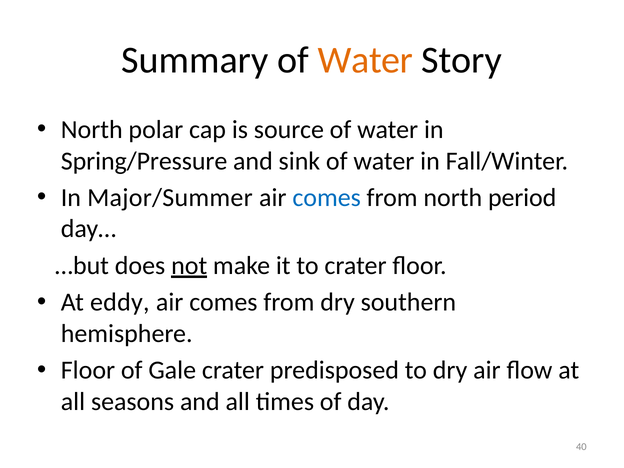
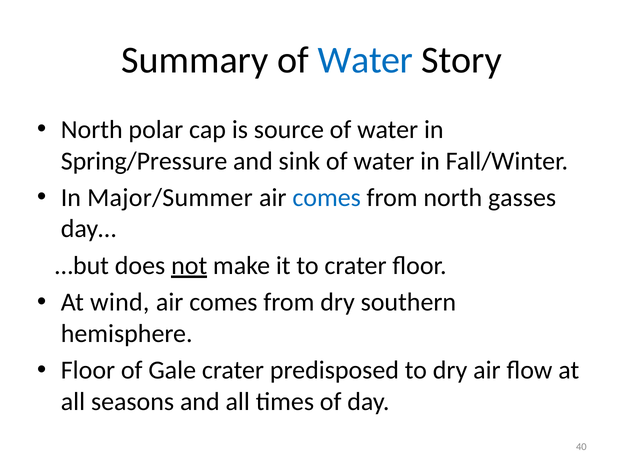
Water colour: orange -> blue (365, 60)
period: period -> gasses (522, 198)
eddy: eddy -> wind (120, 302)
